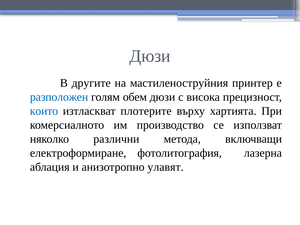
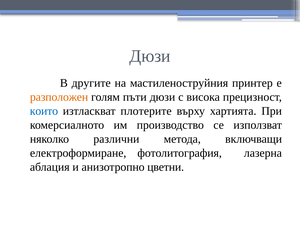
разположен colour: blue -> orange (59, 97)
обем: обем -> пъти (135, 97)
улавят: улавят -> цветни (166, 167)
